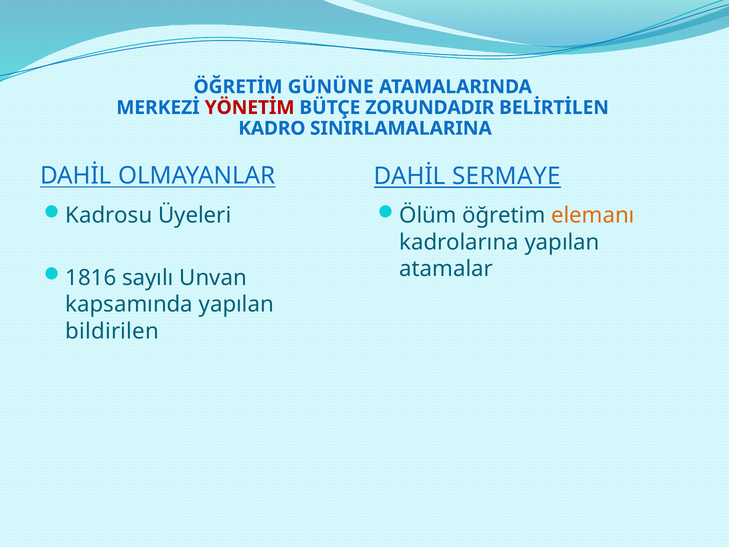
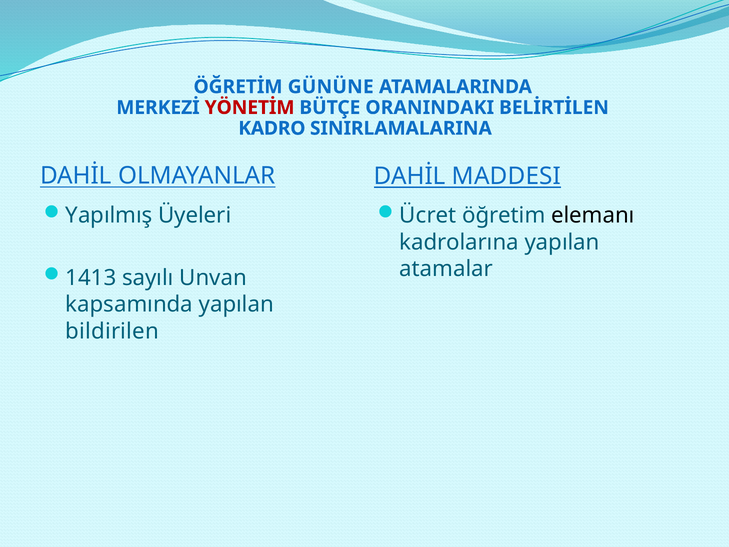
ZORUNDADIR: ZORUNDADIR -> ORANINDAKI (430, 108)
SERMAYE: SERMAYE -> MADDESI (506, 176)
Kadrosu: Kadrosu -> Yapılmış (109, 215)
Ölüm: Ölüm -> Ücret (428, 215)
elemanı colour: orange -> black (593, 215)
1816: 1816 -> 1413 (91, 278)
